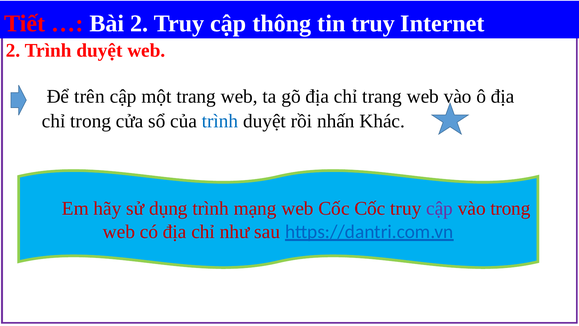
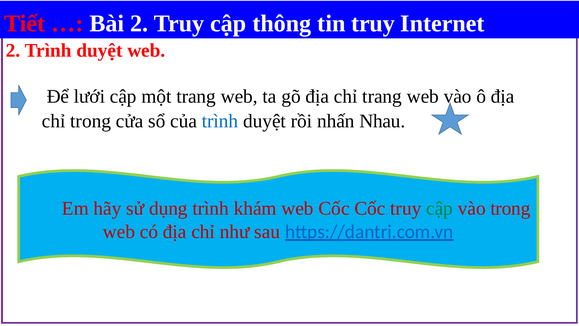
trên: trên -> lưới (90, 96)
Khác: Khác -> Nhau (382, 121)
mạng: mạng -> khám (255, 208)
cập colour: purple -> green (440, 208)
